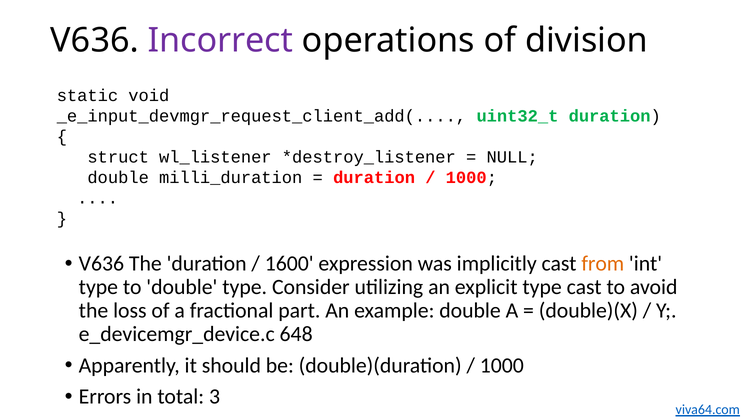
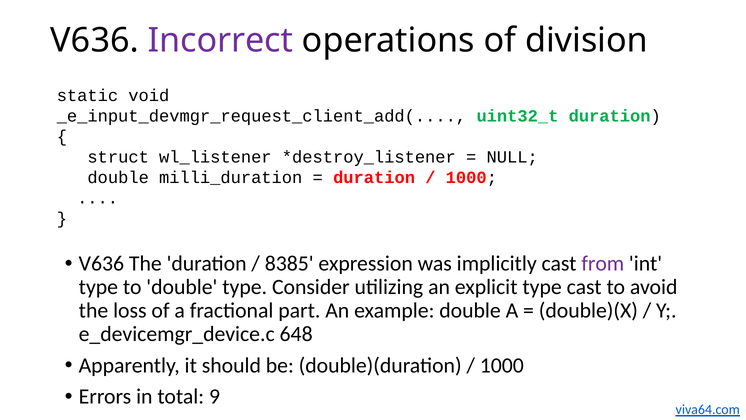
1600: 1600 -> 8385 (289, 264)
from colour: orange -> purple (603, 264)
3: 3 -> 9 (215, 396)
